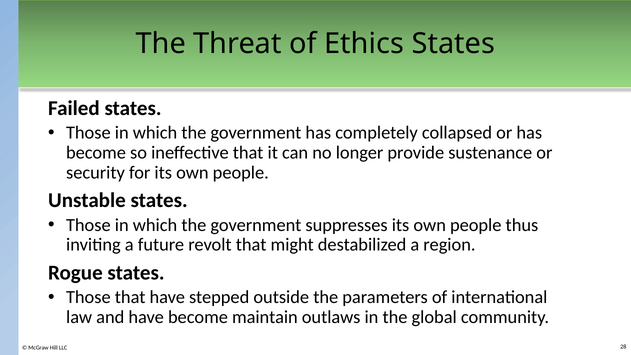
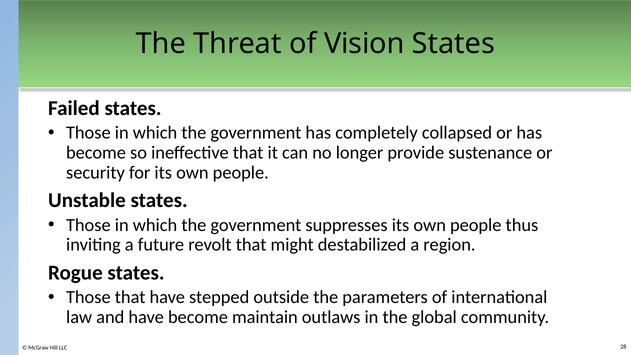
Ethics: Ethics -> Vision (364, 44)
